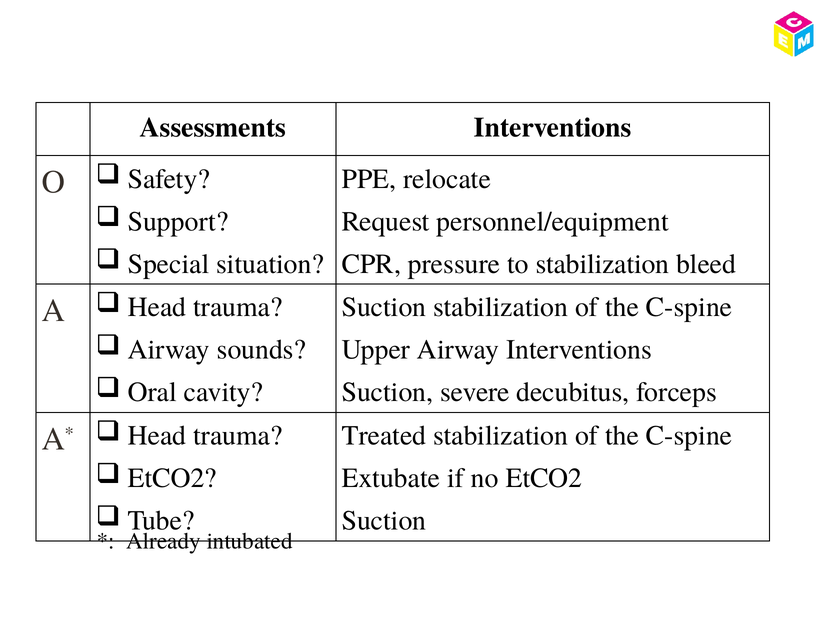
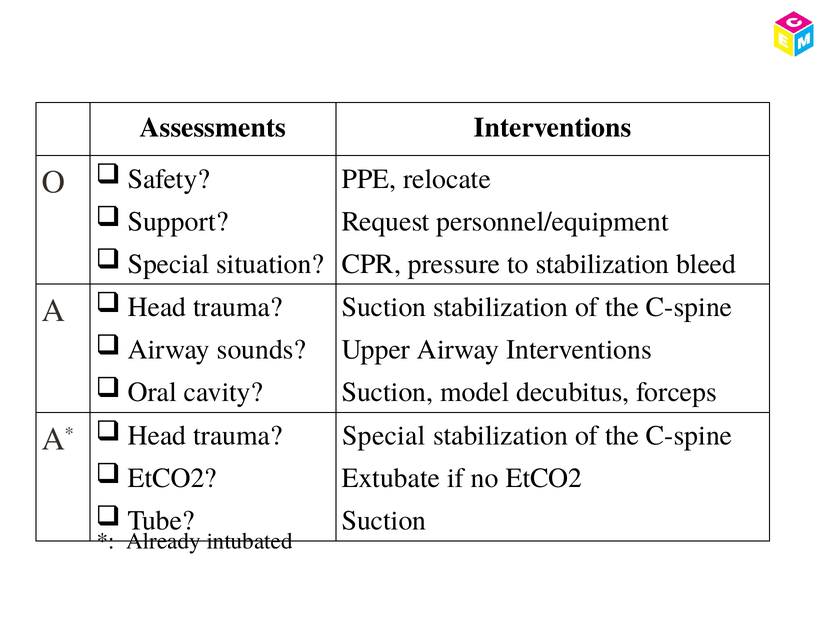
severe: severe -> model (475, 392)
Treated: Treated -> Special (384, 436)
